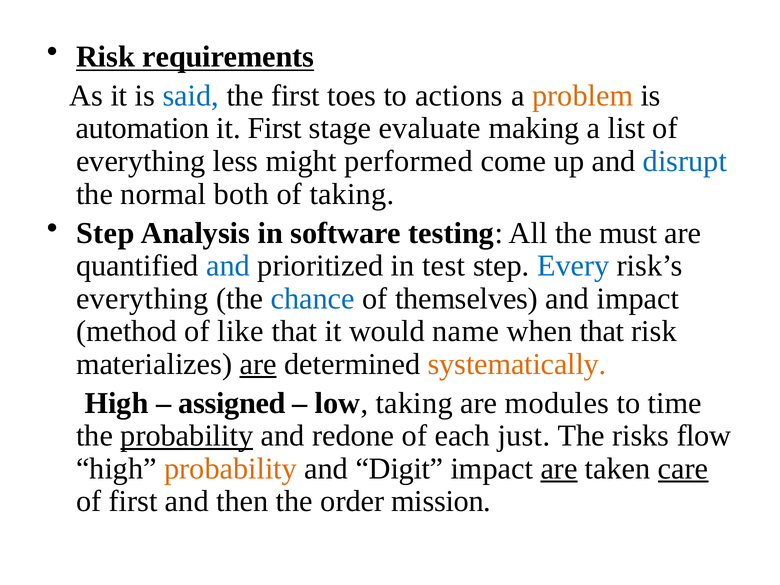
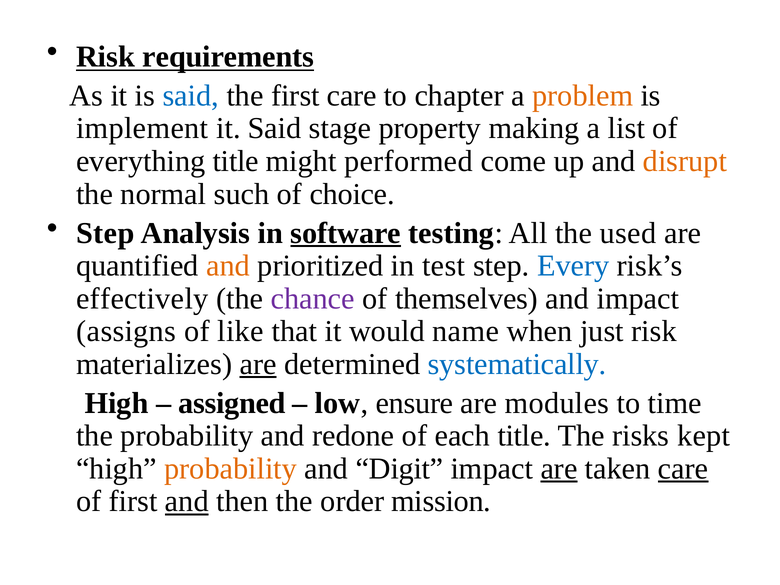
first toes: toes -> care (352, 96)
actions: actions -> chapter (459, 96)
automation: automation -> implement (142, 128)
it First: First -> Said (275, 128)
evaluate: evaluate -> property (430, 128)
everything less: less -> title (236, 161)
disrupt colour: blue -> orange (685, 161)
both: both -> such (242, 194)
of taking: taking -> choice (352, 194)
software underline: none -> present (346, 233)
must: must -> used (628, 233)
and colour: blue -> orange (228, 266)
everything: everything -> effectively (142, 299)
chance colour: blue -> purple (313, 299)
method: method -> assigns (126, 331)
when that: that -> just (602, 331)
systematically colour: orange -> blue (517, 364)
low taking: taking -> ensure (415, 403)
probability underline: present -> none (187, 436)
each just: just -> title (524, 436)
flow: flow -> kept (704, 436)
and underline: none -> present (187, 501)
